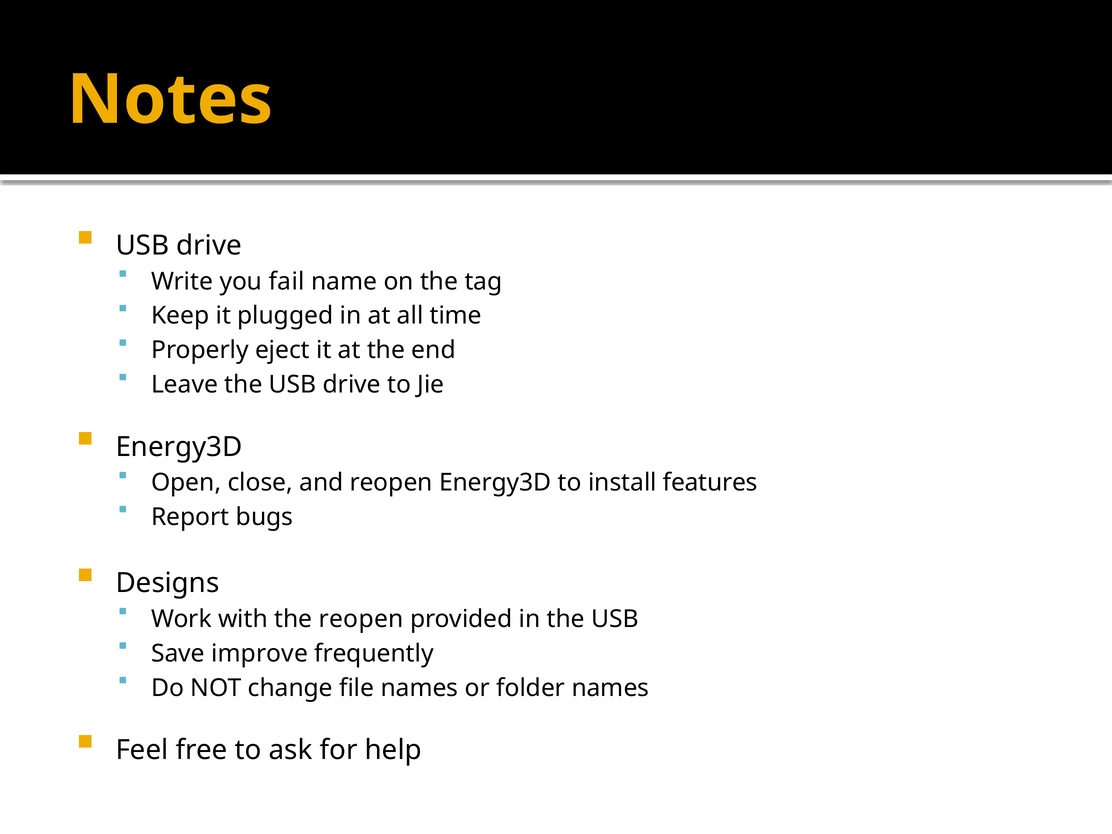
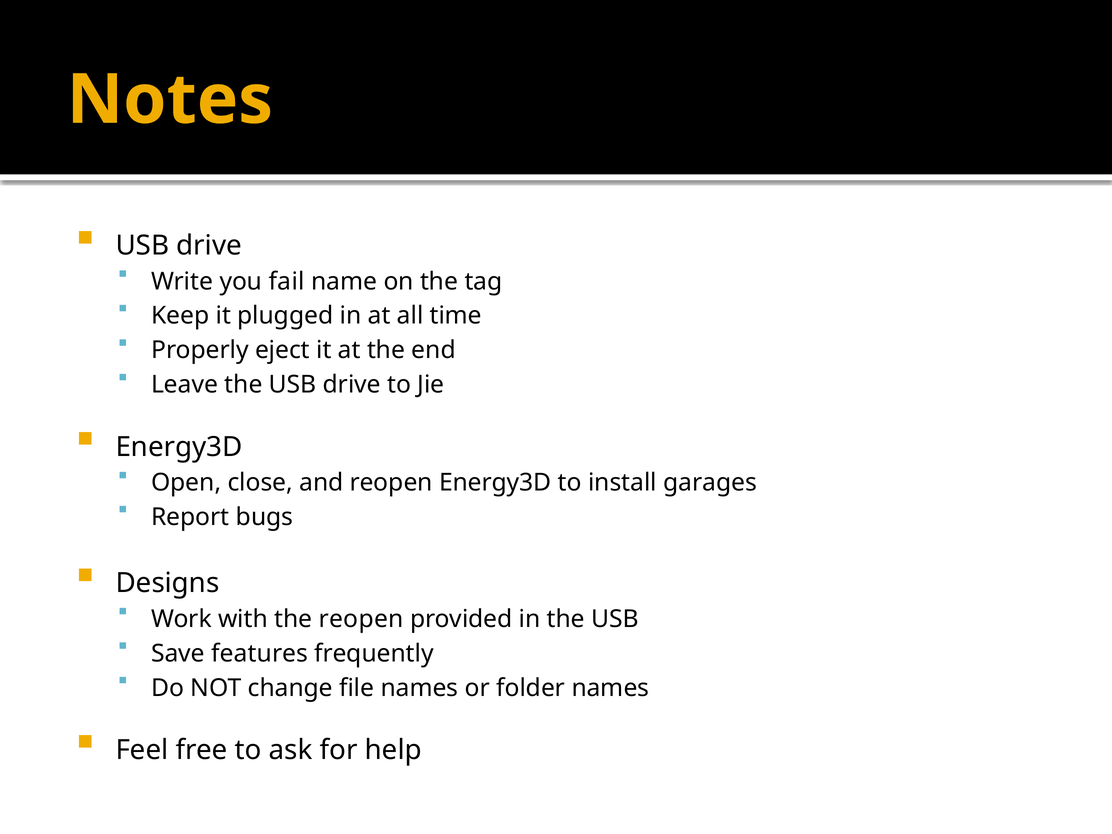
features: features -> garages (710, 483)
improve: improve -> features (260, 653)
